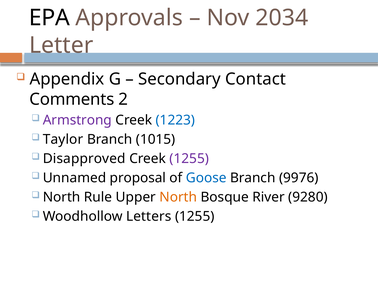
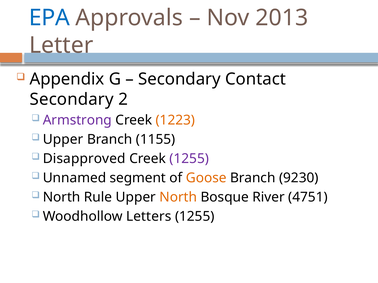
EPA colour: black -> blue (49, 18)
2034: 2034 -> 2013 (282, 18)
Comments: Comments -> Secondary (72, 99)
1223 colour: blue -> orange (175, 120)
Taylor: Taylor -> Upper (63, 140)
1015: 1015 -> 1155 (156, 140)
proposal: proposal -> segment (138, 178)
Goose colour: blue -> orange (206, 178)
9976: 9976 -> 9230 (299, 178)
9280: 9280 -> 4751 (308, 197)
